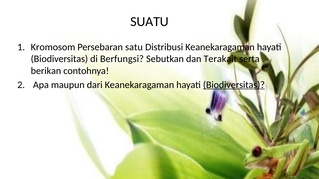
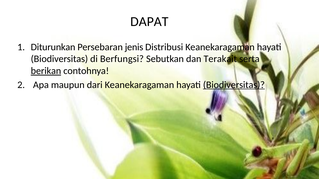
SUATU: SUATU -> DAPAT (149, 22)
Kromosom: Kromosom -> Diturunkan (53, 47)
satu: satu -> jenis (134, 47)
berikan underline: none -> present (46, 71)
